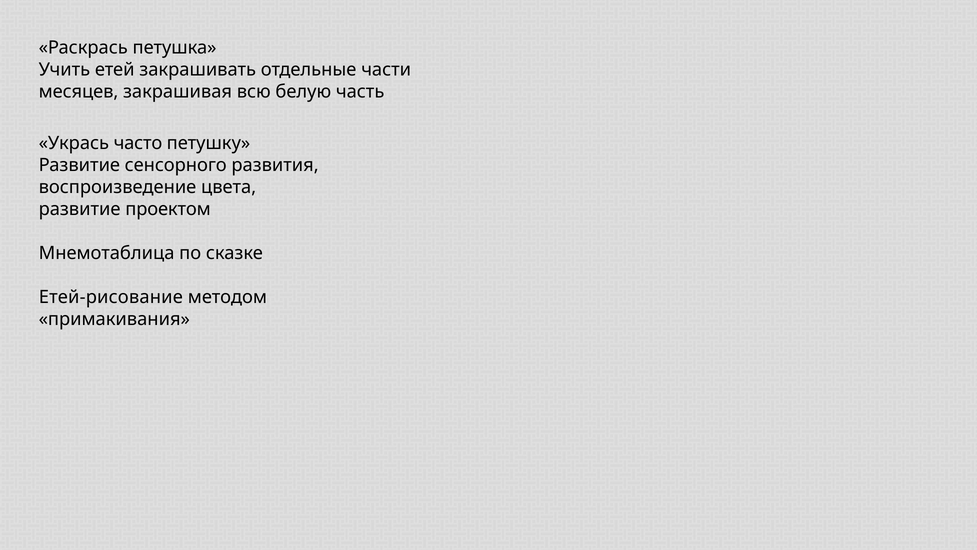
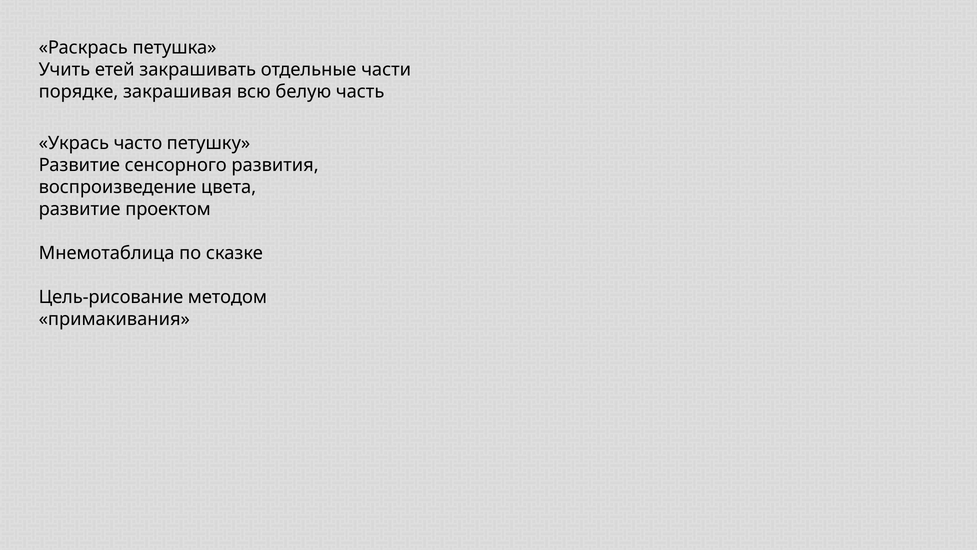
месяцев: месяцев -> порядке (78, 92)
Етей-рисование: Етей-рисование -> Цель-рисование (111, 297)
